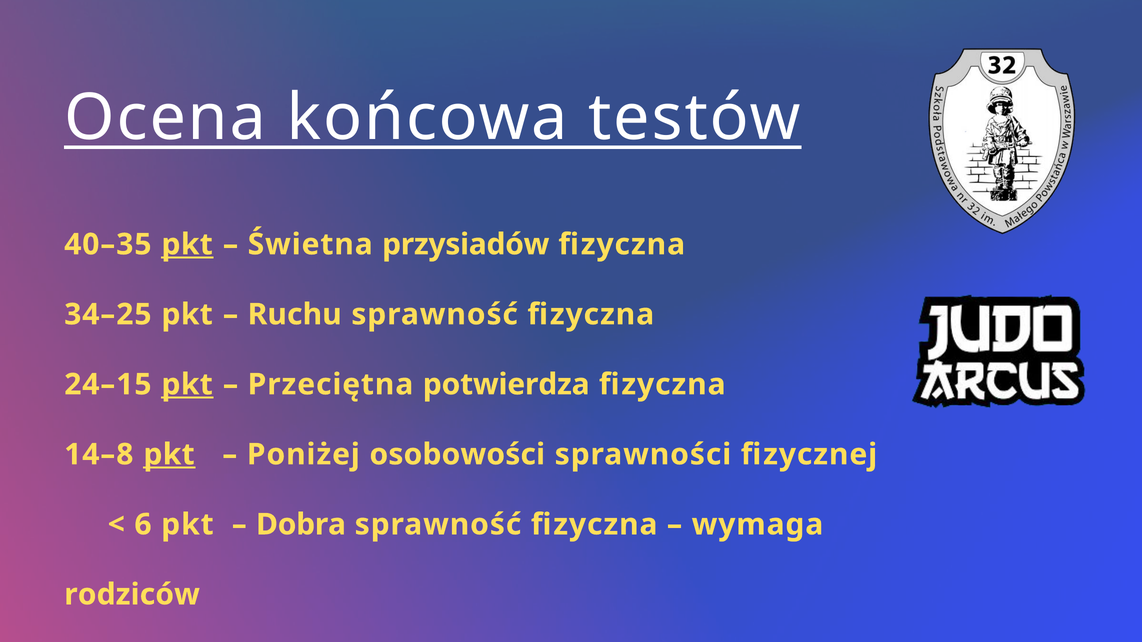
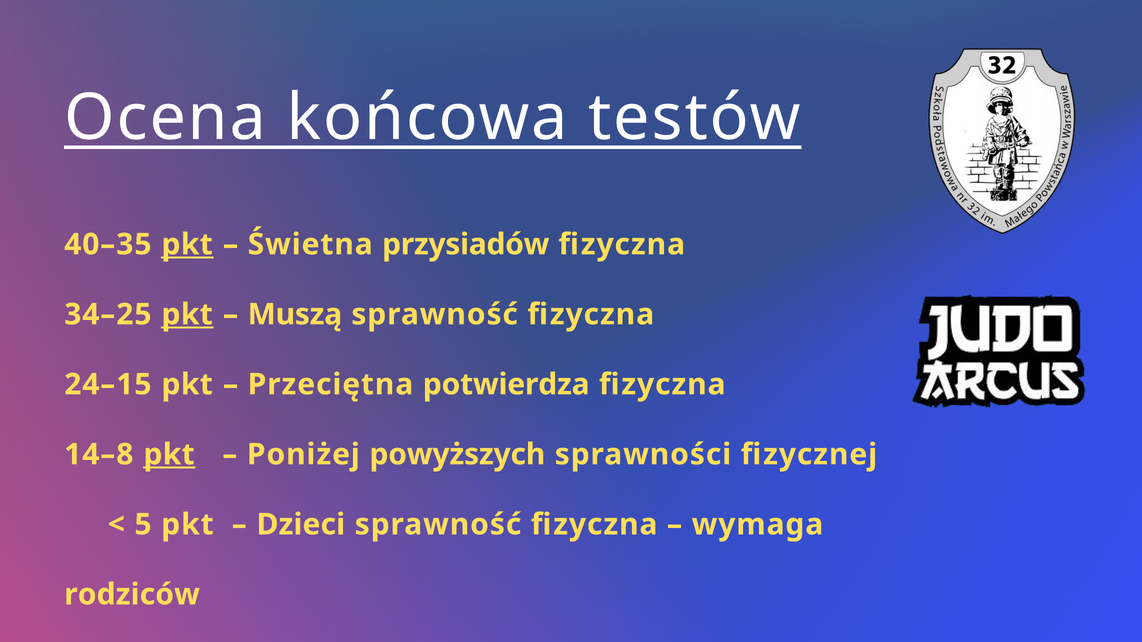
pkt underline: none -> present (187, 315)
Ruchu: Ruchu -> Muszą (295, 315)
pkt underline: present -> none (187, 385)
osobowości: osobowości -> powyższych (457, 455)
6: 6 -> 5 (143, 525)
Dobra: Dobra -> Dzieci (301, 525)
